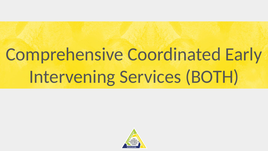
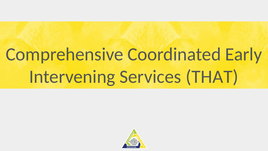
BOTH: BOTH -> THAT (212, 77)
